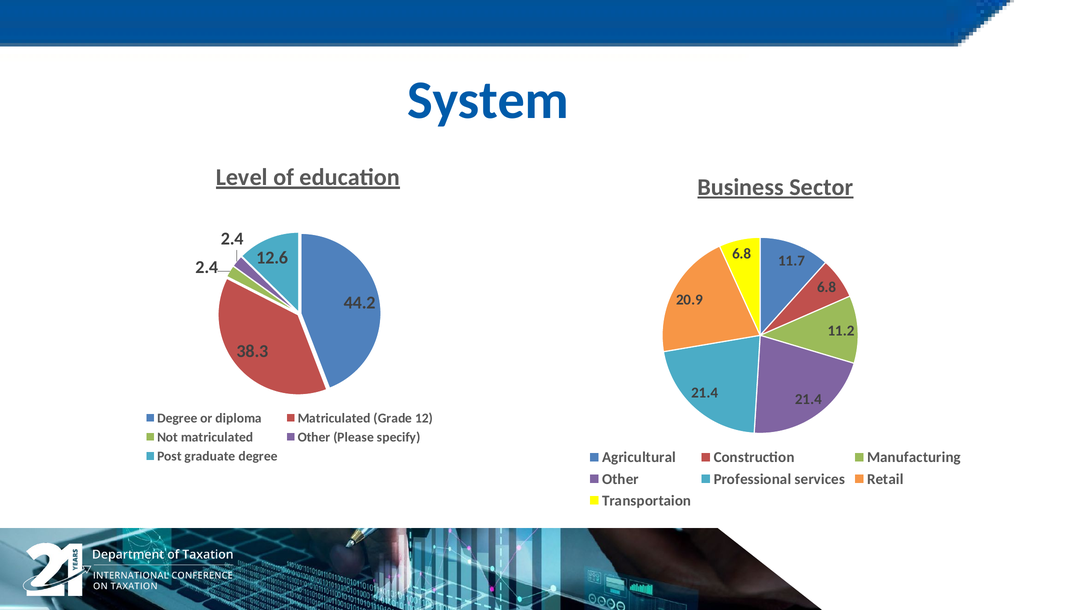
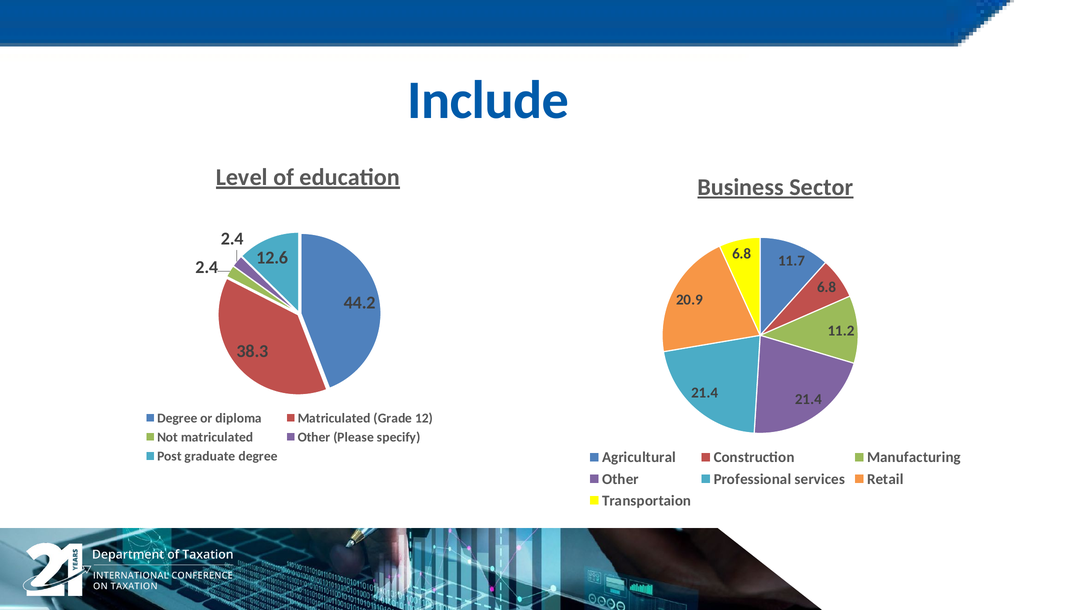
System: System -> Include (488, 100)
